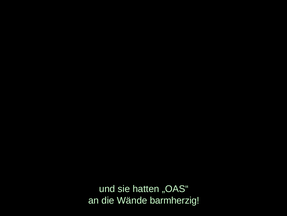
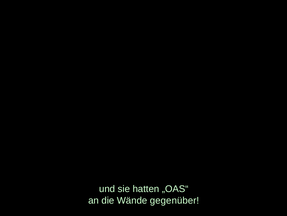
barmherzig: barmherzig -> gegenüber (175, 200)
